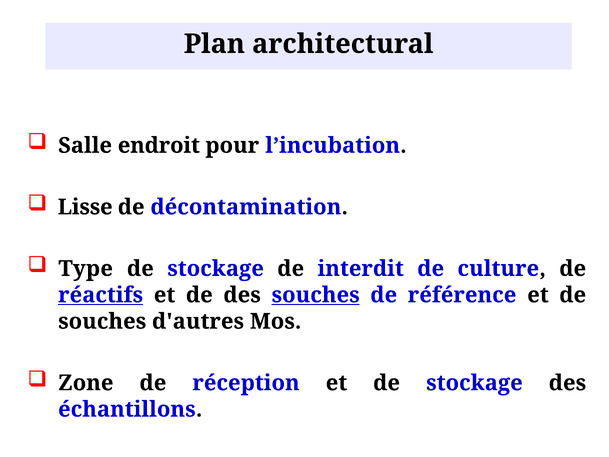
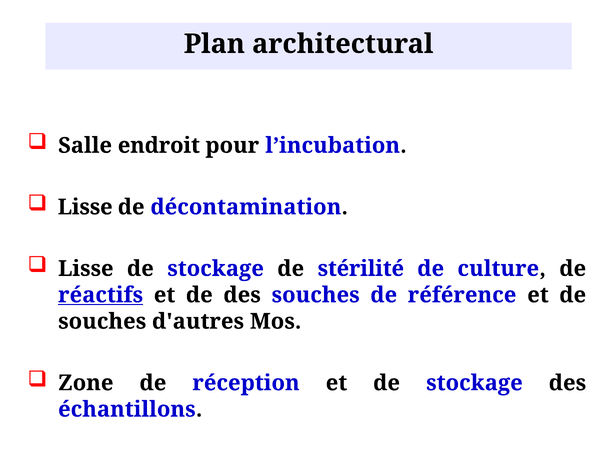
Type: Type -> Lisse (86, 268)
interdit: interdit -> stérilité (361, 268)
souches underline: present -> none (316, 295)
